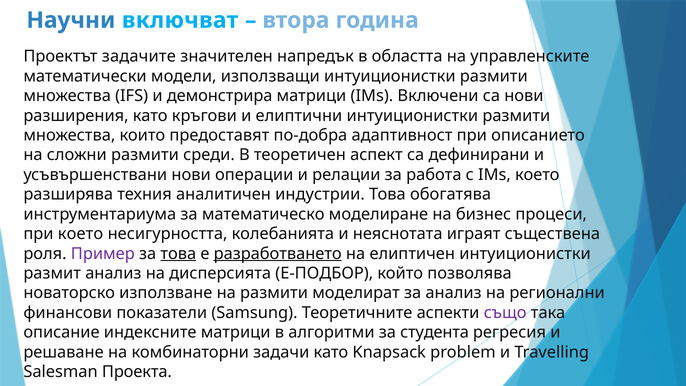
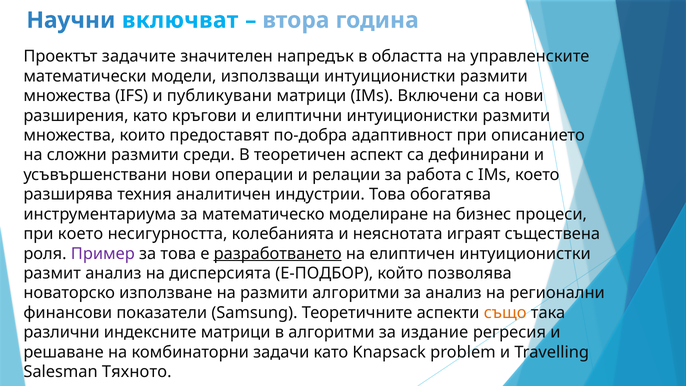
демонстрира: демонстрира -> публикувани (219, 96)
това underline: present -> none (178, 254)
размити моделират: моделират -> алгоритми (356, 293)
също colour: purple -> orange (505, 313)
описание: описание -> различни (62, 332)
студента: студента -> издание (434, 332)
Проекта: Проекта -> Тяхното (137, 372)
